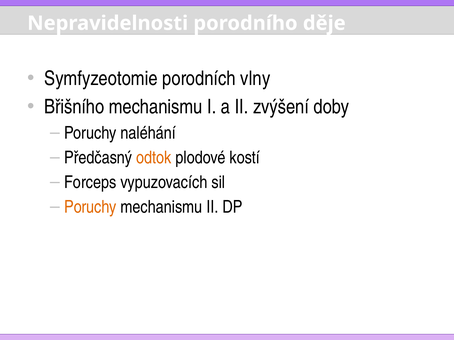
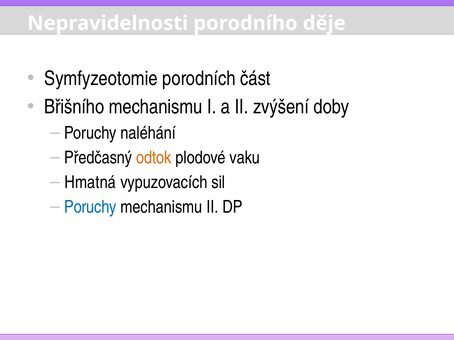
vlny: vlny -> část (255, 79)
kostí: kostí -> vaku (245, 158)
Forceps: Forceps -> Hmatná (90, 183)
Poruchy colour: orange -> blue (90, 207)
